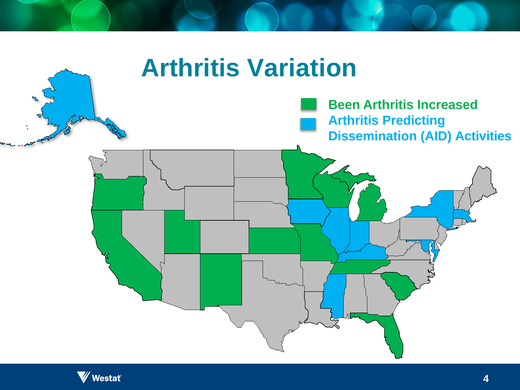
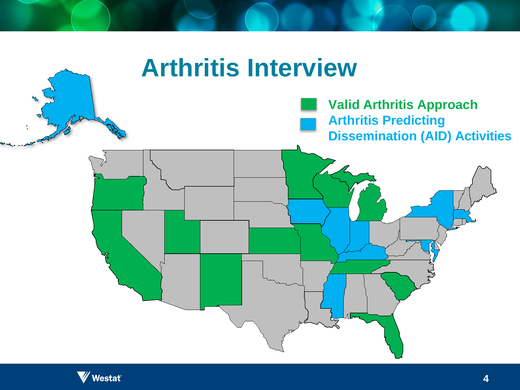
Variation: Variation -> Interview (302, 68)
Been: Been -> Valid (344, 105)
Increased: Increased -> Approach (448, 105)
